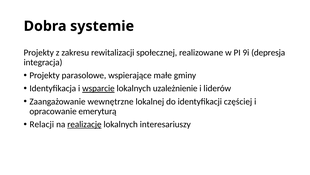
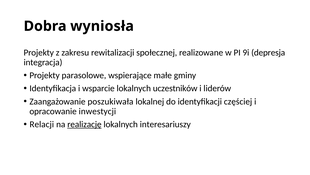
systemie: systemie -> wyniosła (102, 26)
wsparcie underline: present -> none (98, 88)
uzależnienie: uzależnienie -> uczestników (175, 88)
wewnętrzne: wewnętrzne -> poszukiwała (110, 101)
emeryturą: emeryturą -> inwestycji (97, 111)
